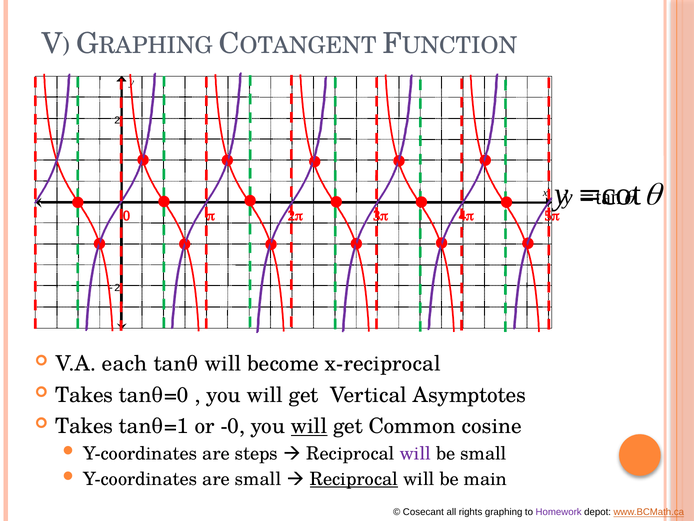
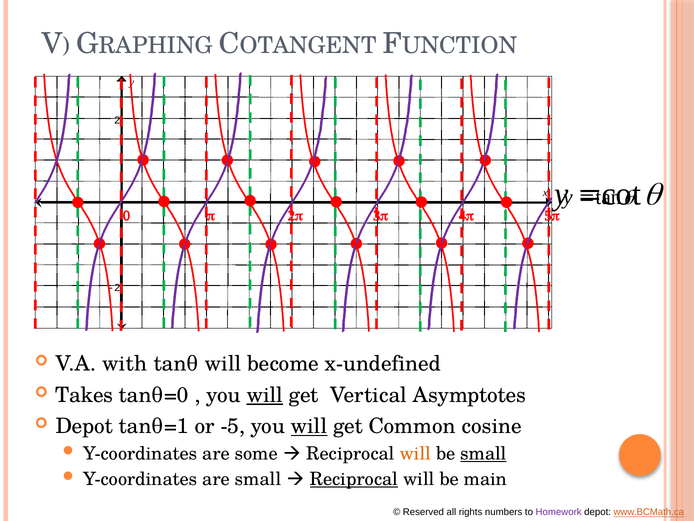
each: each -> with (125, 364)
x-reciprocal: x-reciprocal -> x-undefined (383, 364)
will underline: none -> present (265, 395)
Takes: Takes -> Depot (84, 426)
-0: -0 -> -5 (233, 426)
steps: steps -> some (256, 453)
will colour: purple -> orange (415, 453)
small underline: none -> present (484, 453)
Cosecant: Cosecant -> Reserved (423, 512)
graphing: graphing -> numbers (504, 512)
